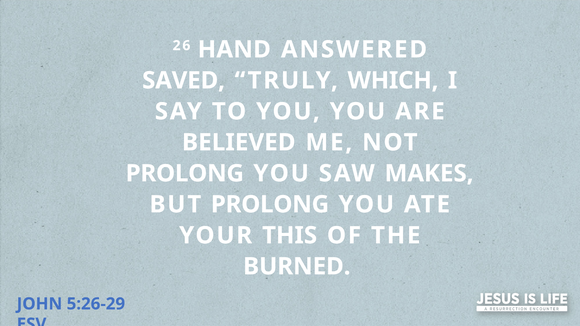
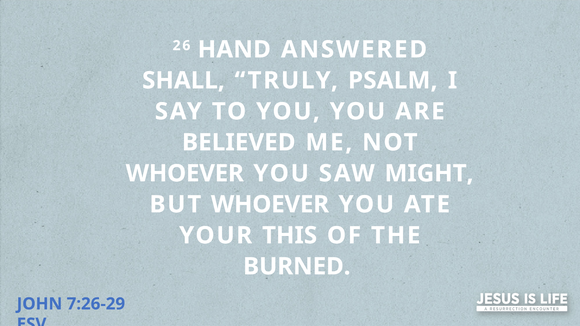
SAVED: SAVED -> SHALL (183, 81)
WHICH: WHICH -> PSALM (393, 81)
PROLONG: PROLONG -> WHOEVER (185, 174)
MAKES: MAKES -> MIGHT (429, 174)
BUT PROLONG: PROLONG -> WHOEVER (270, 205)
5:26-29: 5:26-29 -> 7:26-29 (96, 304)
